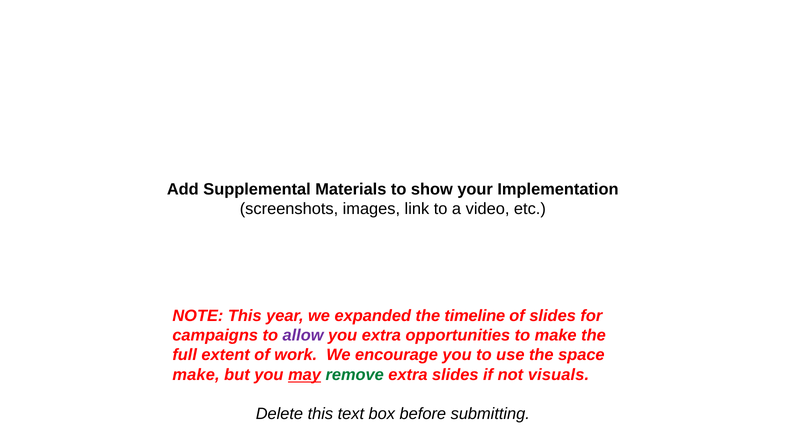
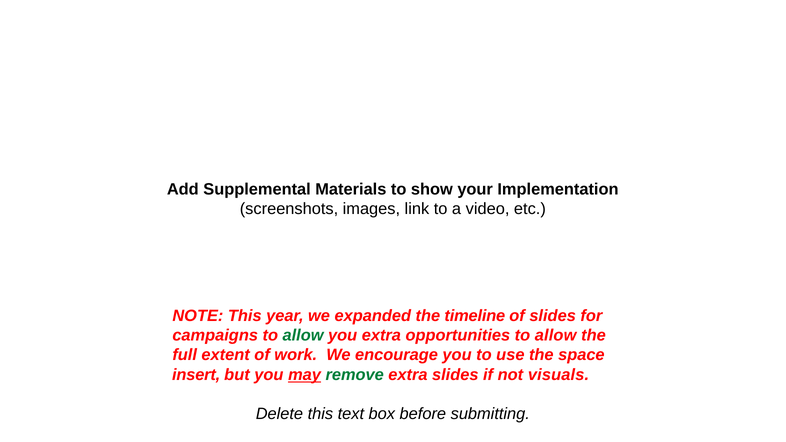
allow colour: purple -> green (303, 336)
opportunities to make: make -> allow (556, 336)
make: make -> insert (196, 375)
